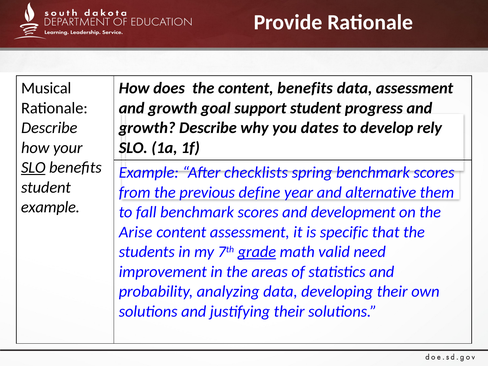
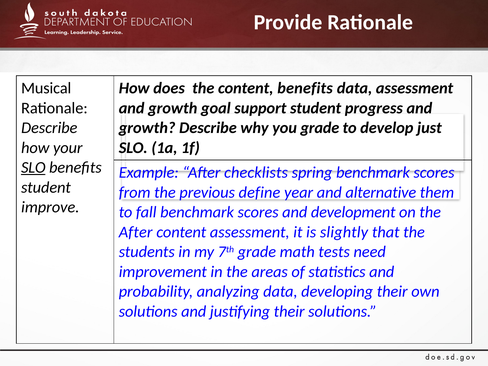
you dates: dates -> grade (320, 128)
rely: rely -> just (429, 128)
example: example -> improve (50, 207)
Arise: Arise -> After (136, 232)
specific: specific -> slightly (344, 232)
grade underline: present -> none (257, 252)
valid: valid -> tests (334, 252)
